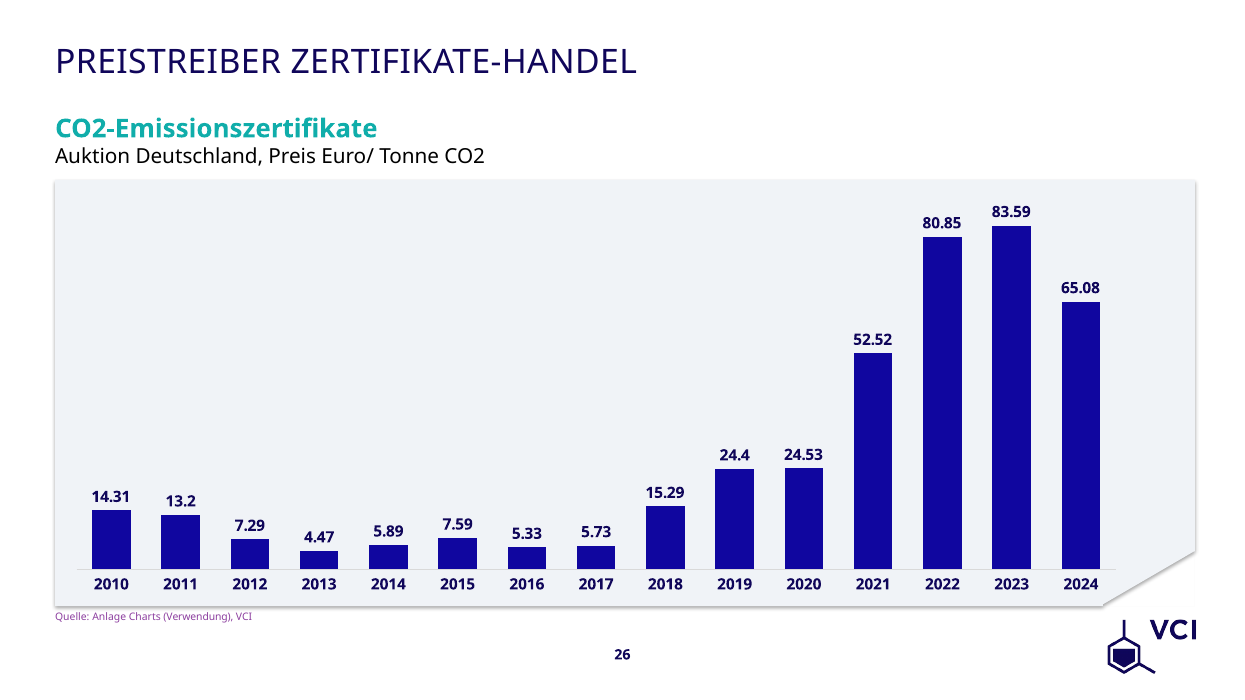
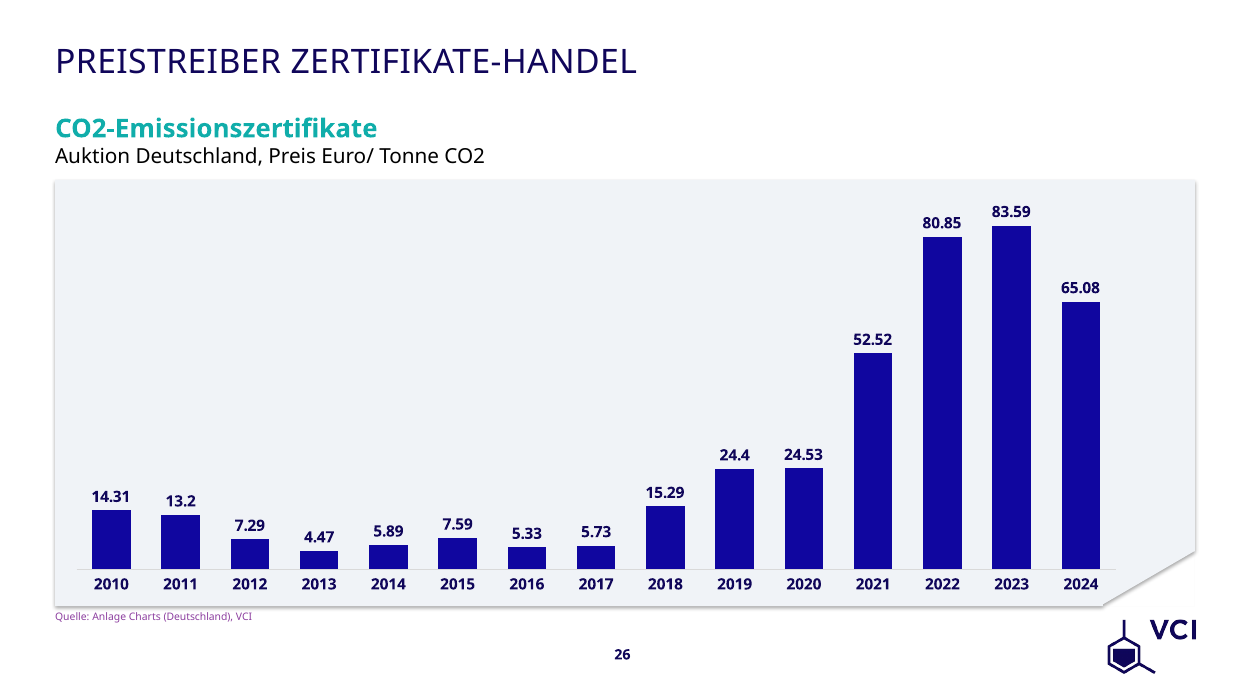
Charts Verwendung: Verwendung -> Deutschland (198, 617)
